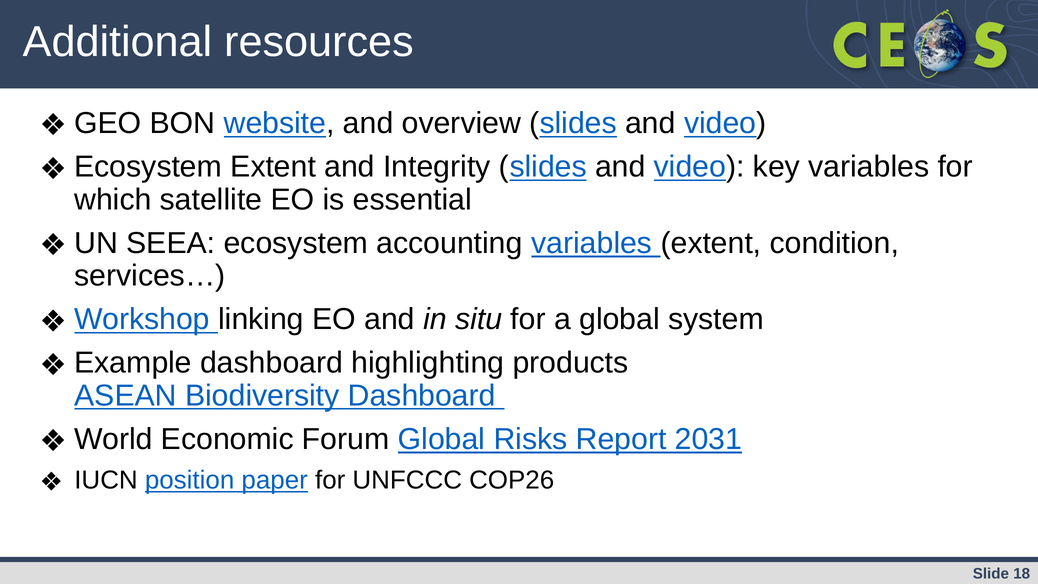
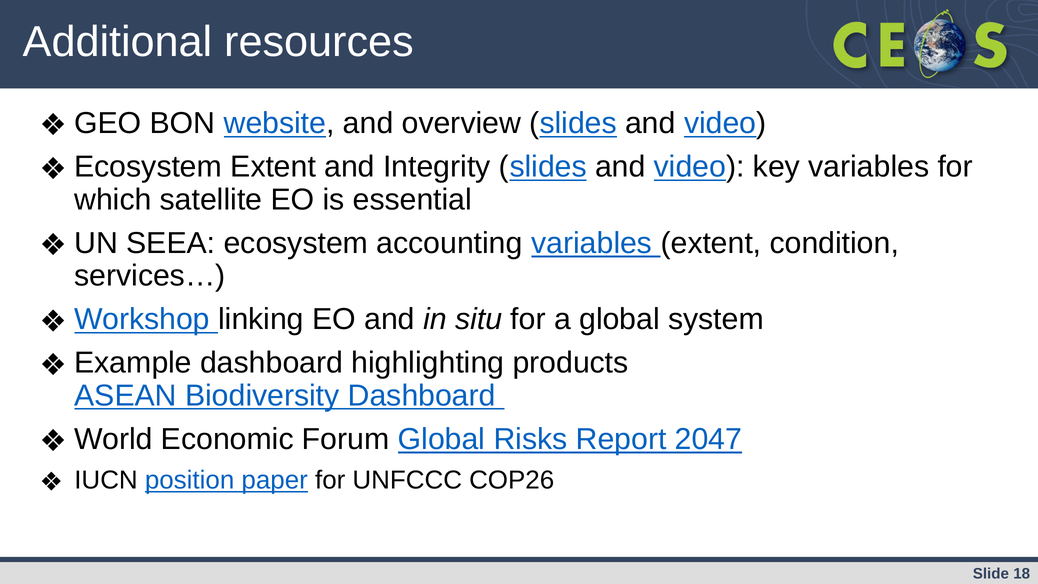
2031: 2031 -> 2047 (708, 439)
